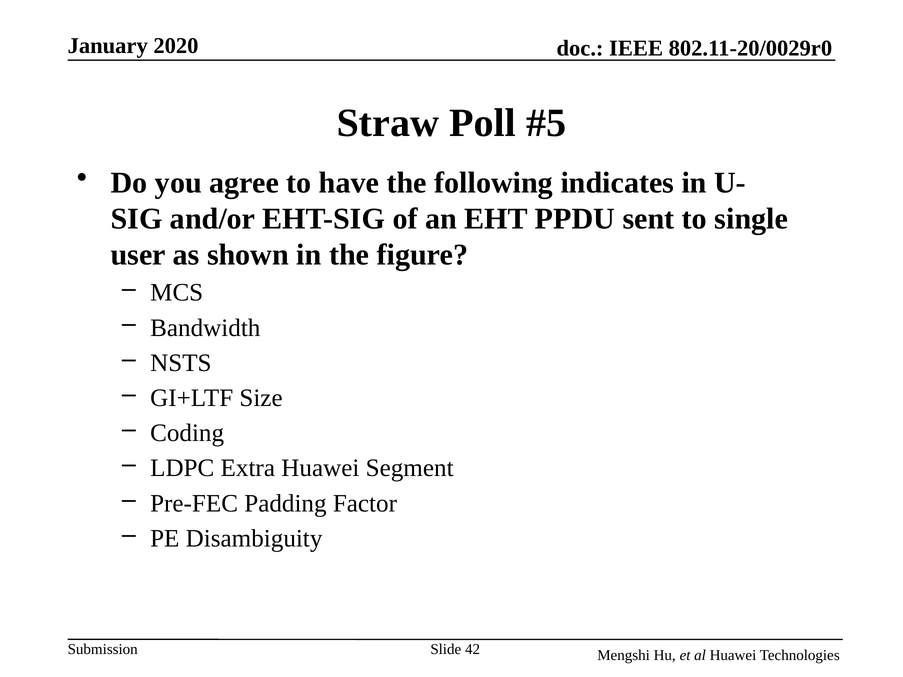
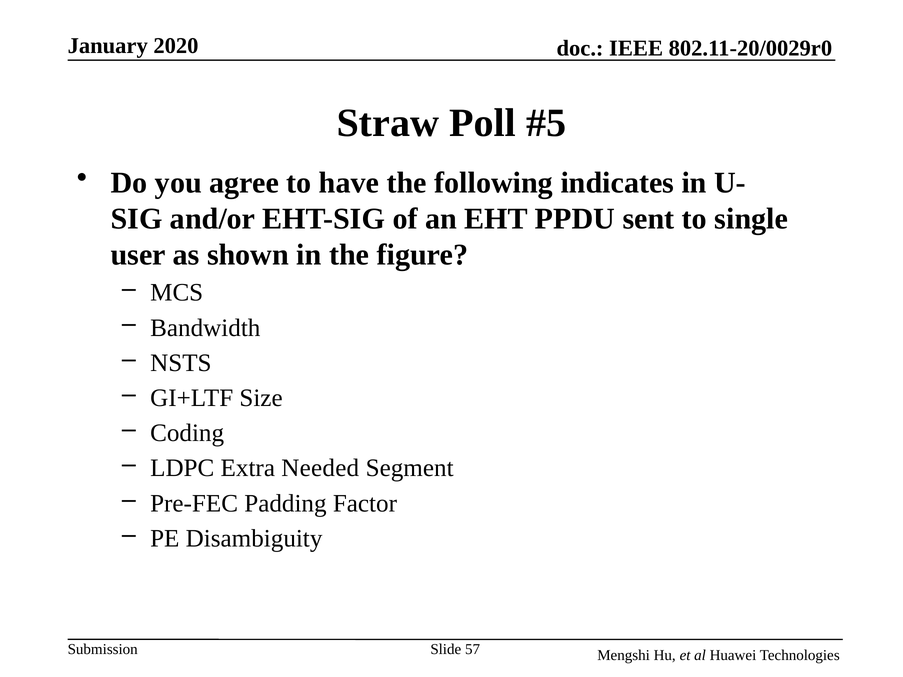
Extra Huawei: Huawei -> Needed (320, 468)
42: 42 -> 57 (473, 650)
